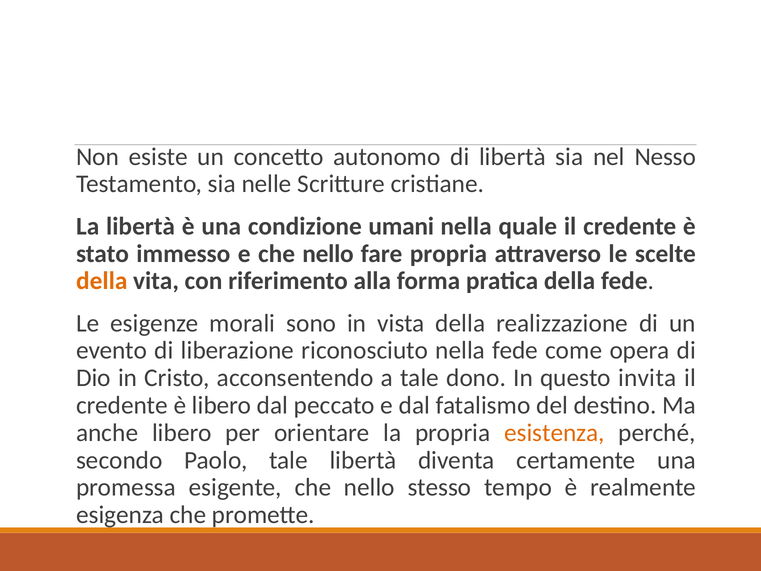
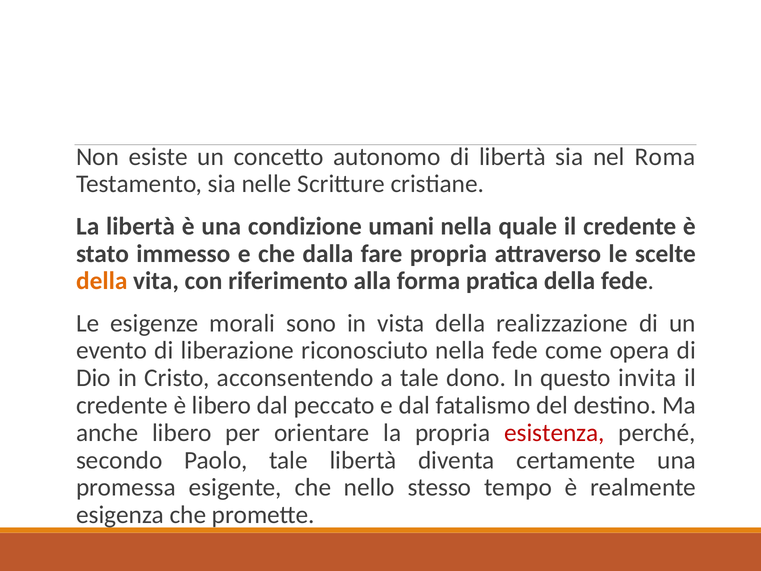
Nesso: Nesso -> Roma (665, 157)
e che nello: nello -> dalla (328, 254)
esistenza colour: orange -> red (554, 433)
